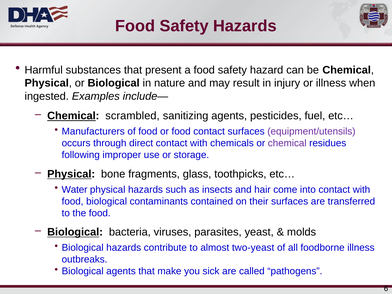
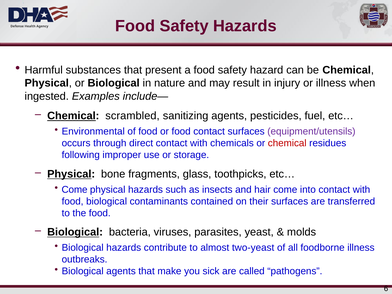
Manufacturers: Manufacturers -> Environmental (93, 131)
chemical colour: purple -> red (287, 143)
Water: Water -> Come (75, 190)
